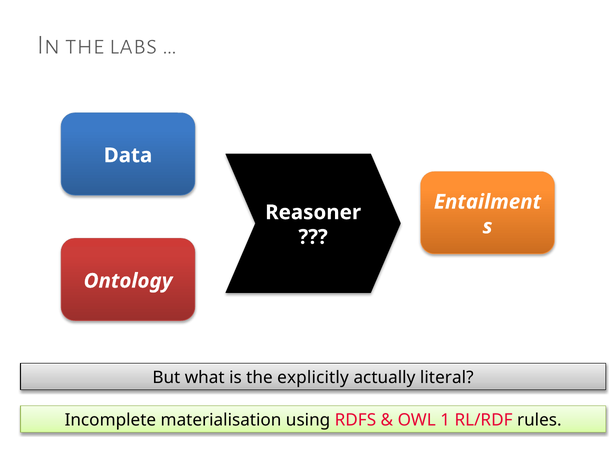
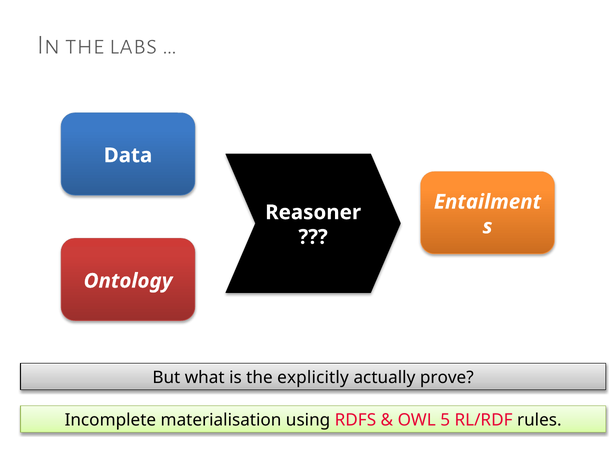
literal: literal -> prove (447, 378)
1: 1 -> 5 (445, 420)
